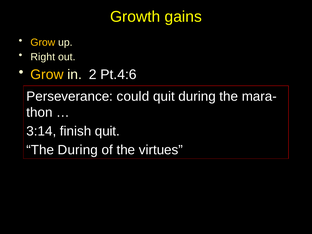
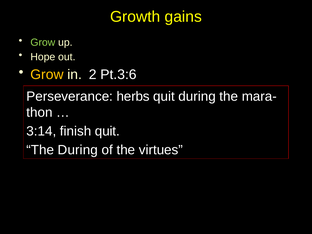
Grow colour: yellow -> light green (43, 42)
Right: Right -> Hope (43, 57)
Pt.4:6: Pt.4:6 -> Pt.3:6 (118, 74)
could: could -> herbs (133, 96)
